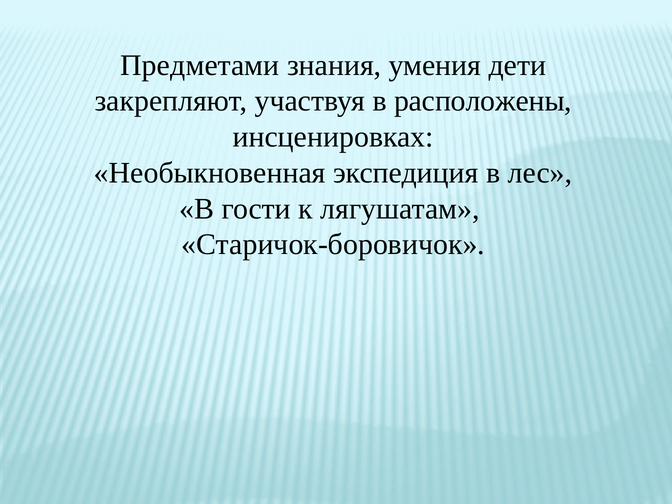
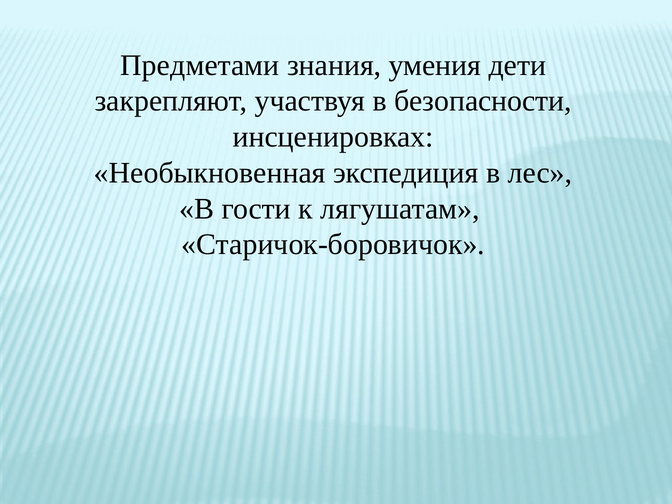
расположены: расположены -> безопасности (483, 101)
